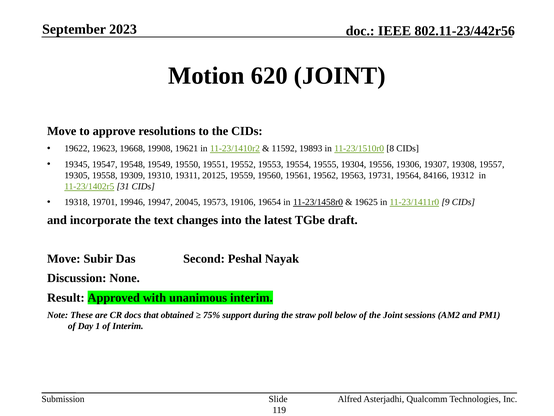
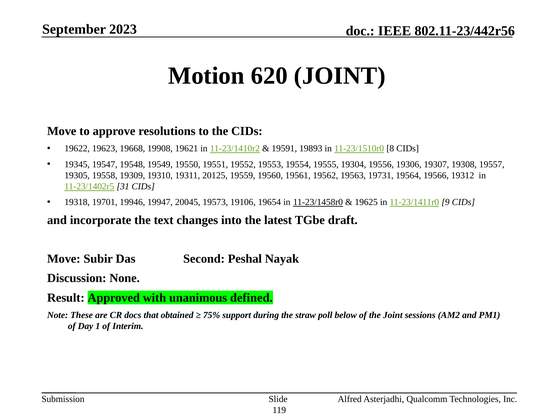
11592: 11592 -> 19591 (284, 148)
84166: 84166 -> 19566 (436, 175)
unanimous interim: interim -> defined (251, 297)
